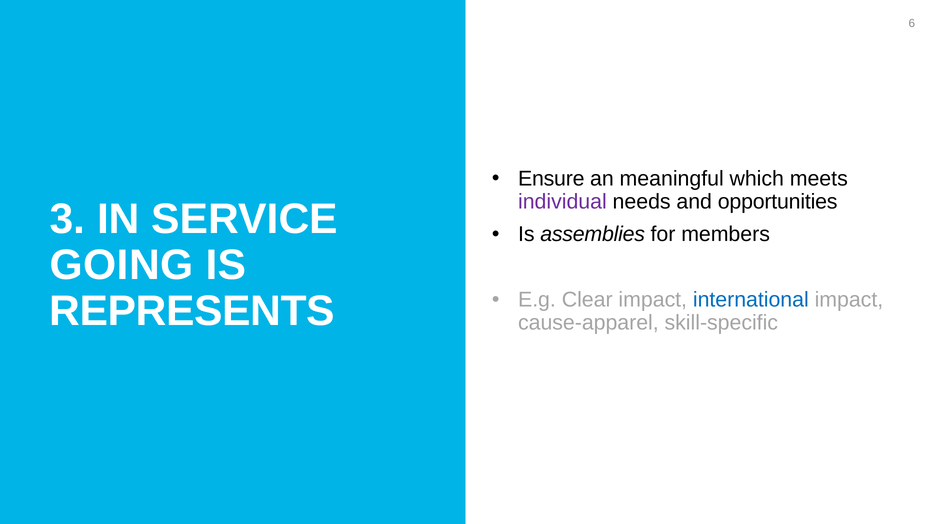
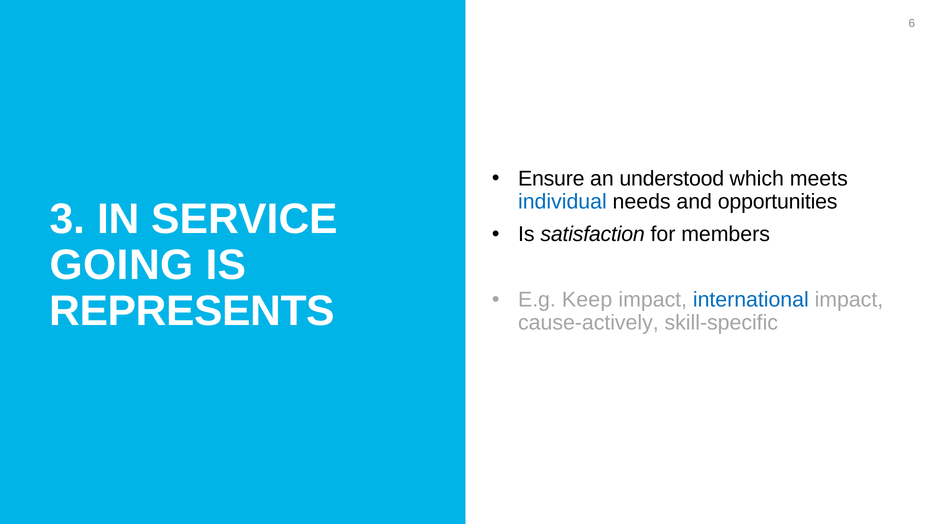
meaningful: meaningful -> understood (672, 178)
individual colour: purple -> blue (562, 201)
assemblies: assemblies -> satisfaction (593, 234)
Clear: Clear -> Keep (587, 300)
cause-apparel: cause-apparel -> cause-actively (588, 323)
